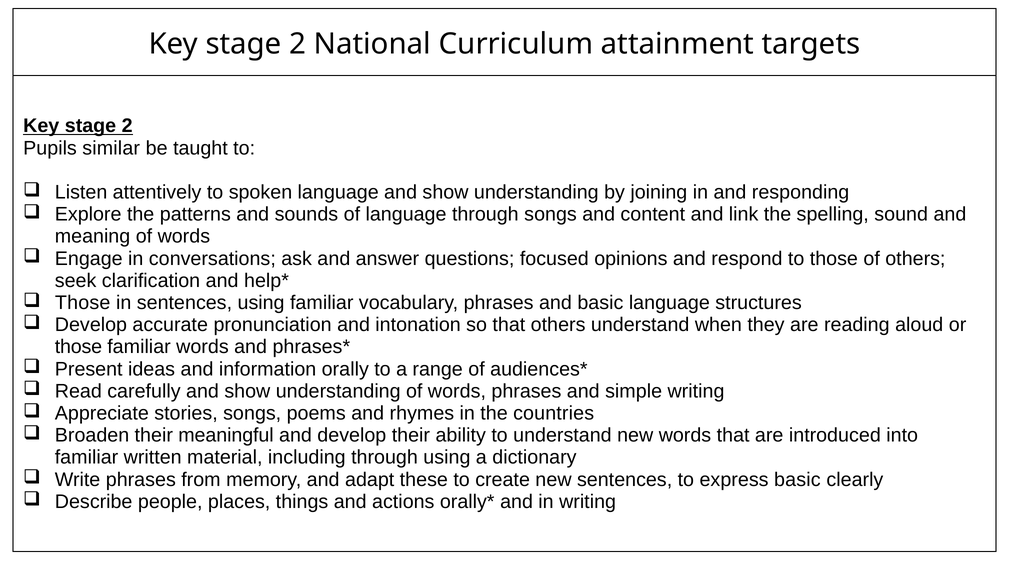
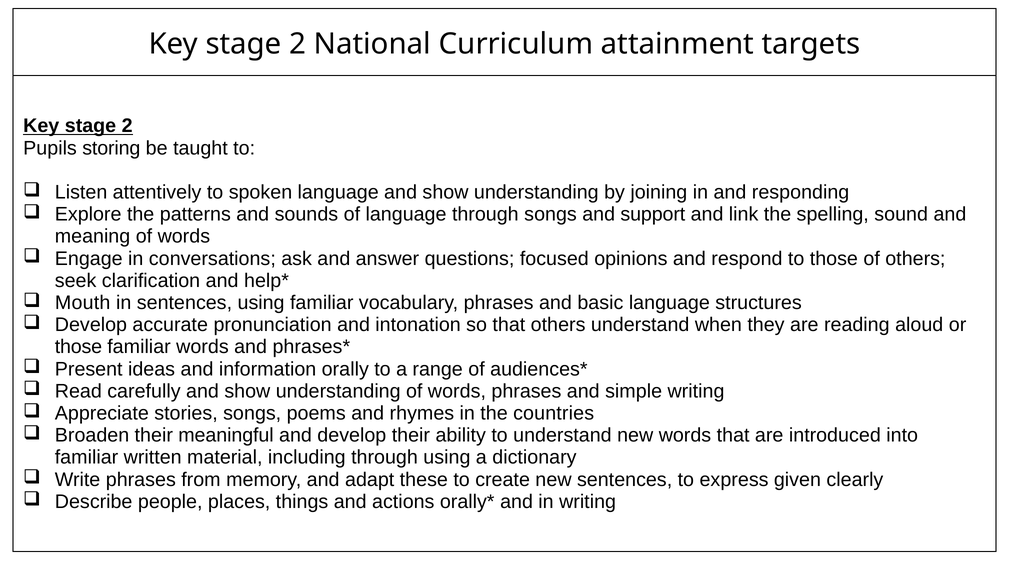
similar: similar -> storing (111, 148)
content: content -> support (653, 214)
Those: Those -> Mouth (83, 303)
express basic: basic -> given (797, 479)
